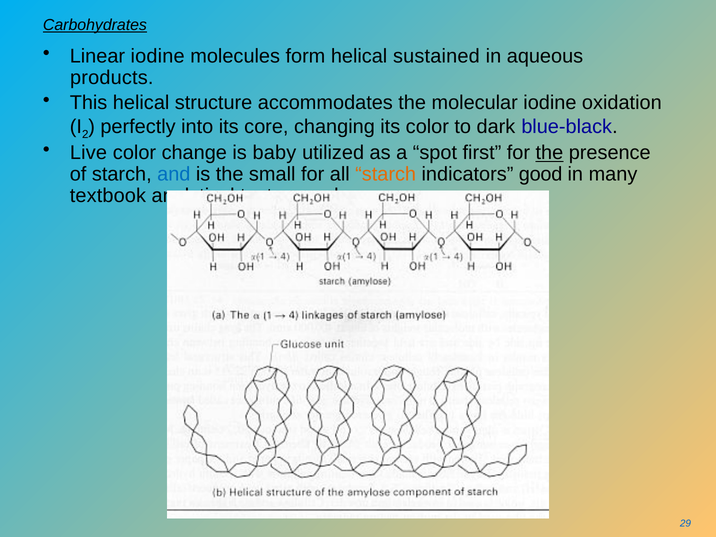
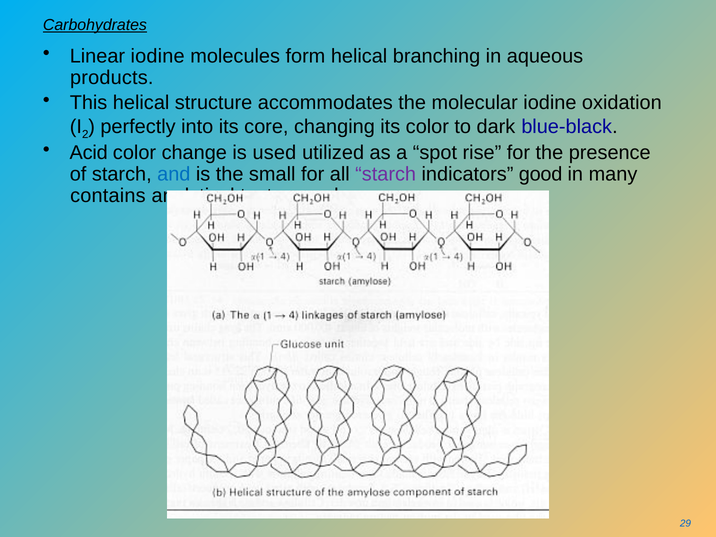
sustained: sustained -> branching (437, 56)
Live: Live -> Acid (89, 153)
baby: baby -> used (274, 153)
first: first -> rise (482, 153)
the underline: present -> none (549, 153)
starch colour: orange -> purple (386, 174)
textbook: textbook -> contains (108, 196)
